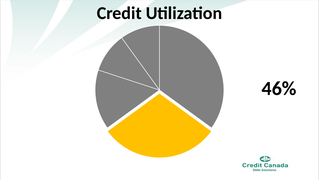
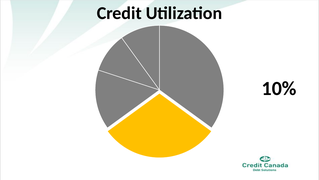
46%: 46% -> 10% (279, 88)
